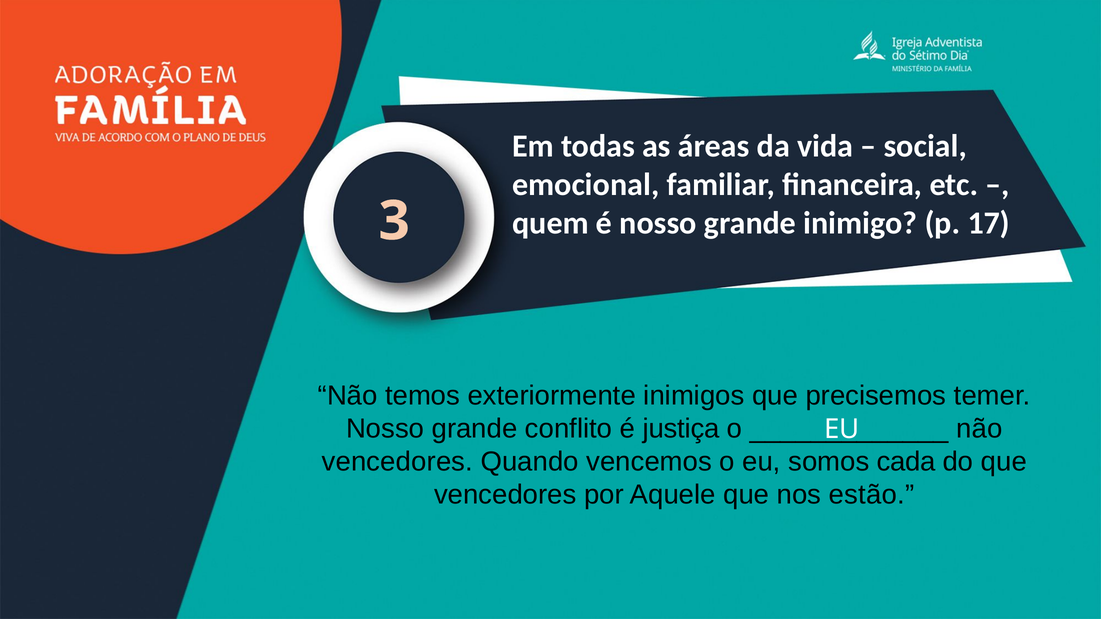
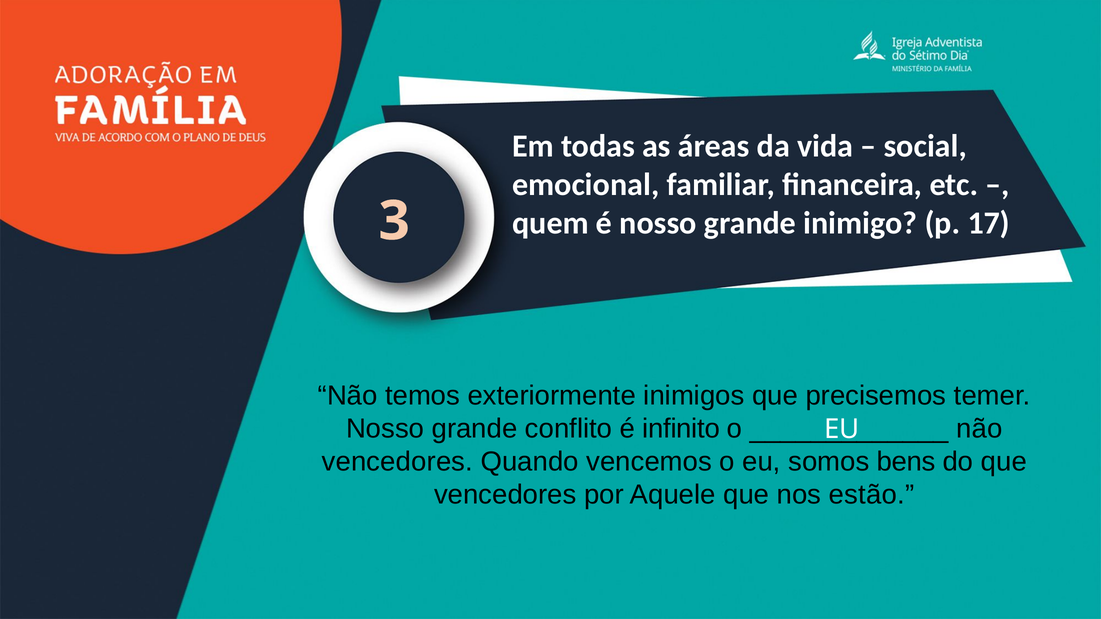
justiça: justiça -> infinito (681, 429)
cada: cada -> bens (906, 462)
